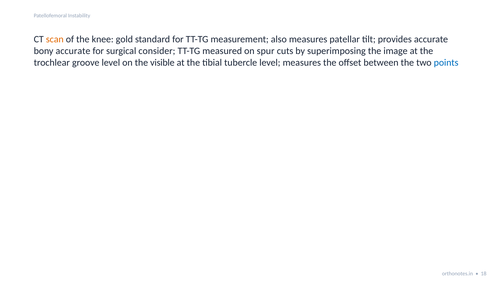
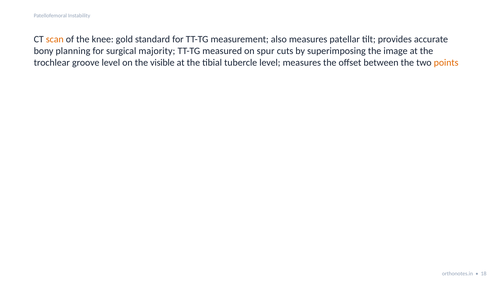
bony accurate: accurate -> planning (73, 51)
consider: consider -> majority (157, 51)
points colour: blue -> orange (446, 63)
